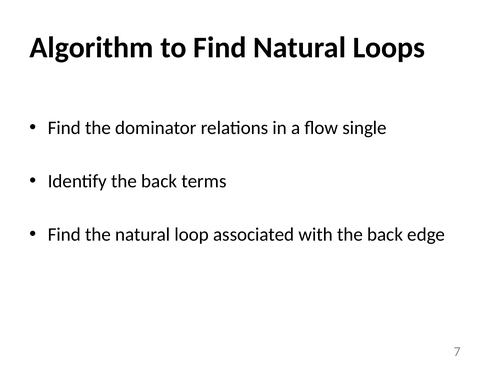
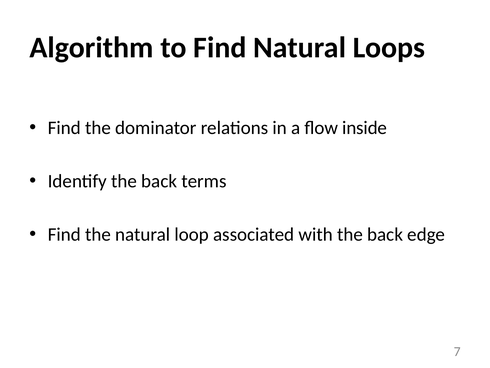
single: single -> inside (365, 128)
